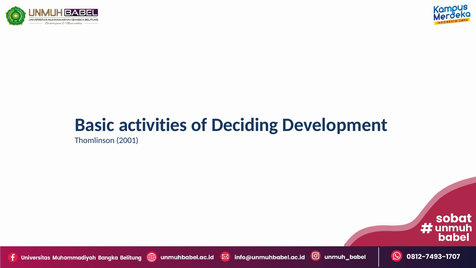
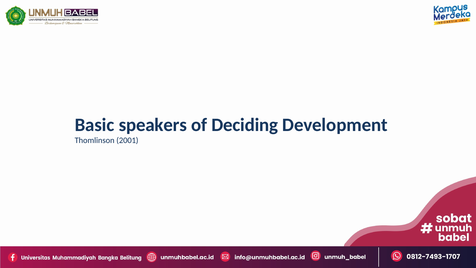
activities: activities -> speakers (153, 125)
